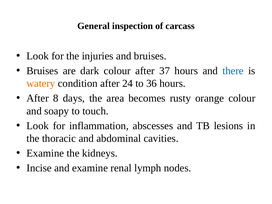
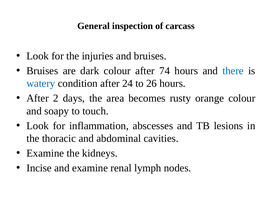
37: 37 -> 74 (165, 71)
watery colour: orange -> blue (41, 83)
36: 36 -> 26 (152, 83)
8: 8 -> 2 (56, 98)
